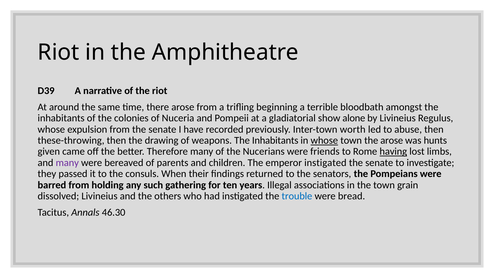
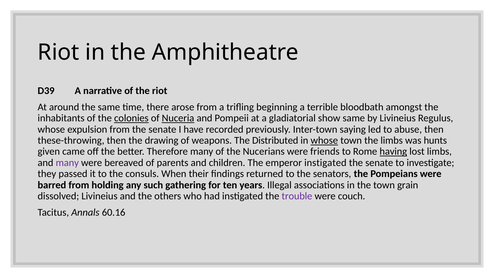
colonies underline: none -> present (131, 118)
Nuceria underline: none -> present (178, 118)
show alone: alone -> same (354, 118)
worth: worth -> saying (353, 129)
weapons The Inhabitants: Inhabitants -> Distributed (275, 140)
the arose: arose -> limbs (392, 140)
trouble colour: blue -> purple (297, 196)
bread: bread -> couch (352, 196)
46.30: 46.30 -> 60.16 (114, 212)
